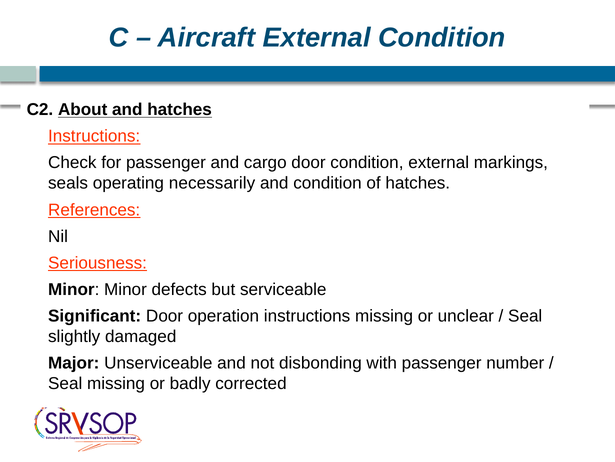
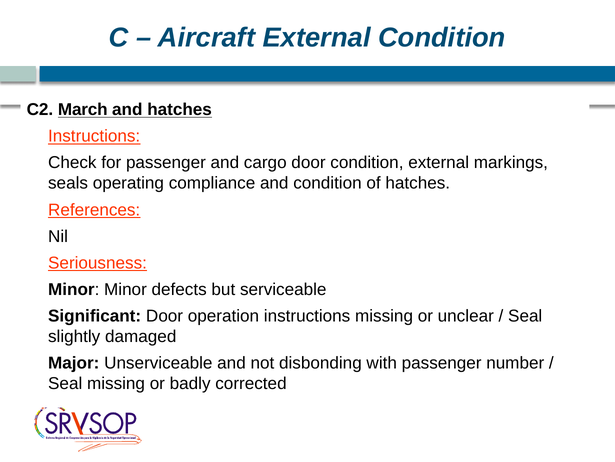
About: About -> March (83, 110)
necessarily: necessarily -> compliance (212, 183)
